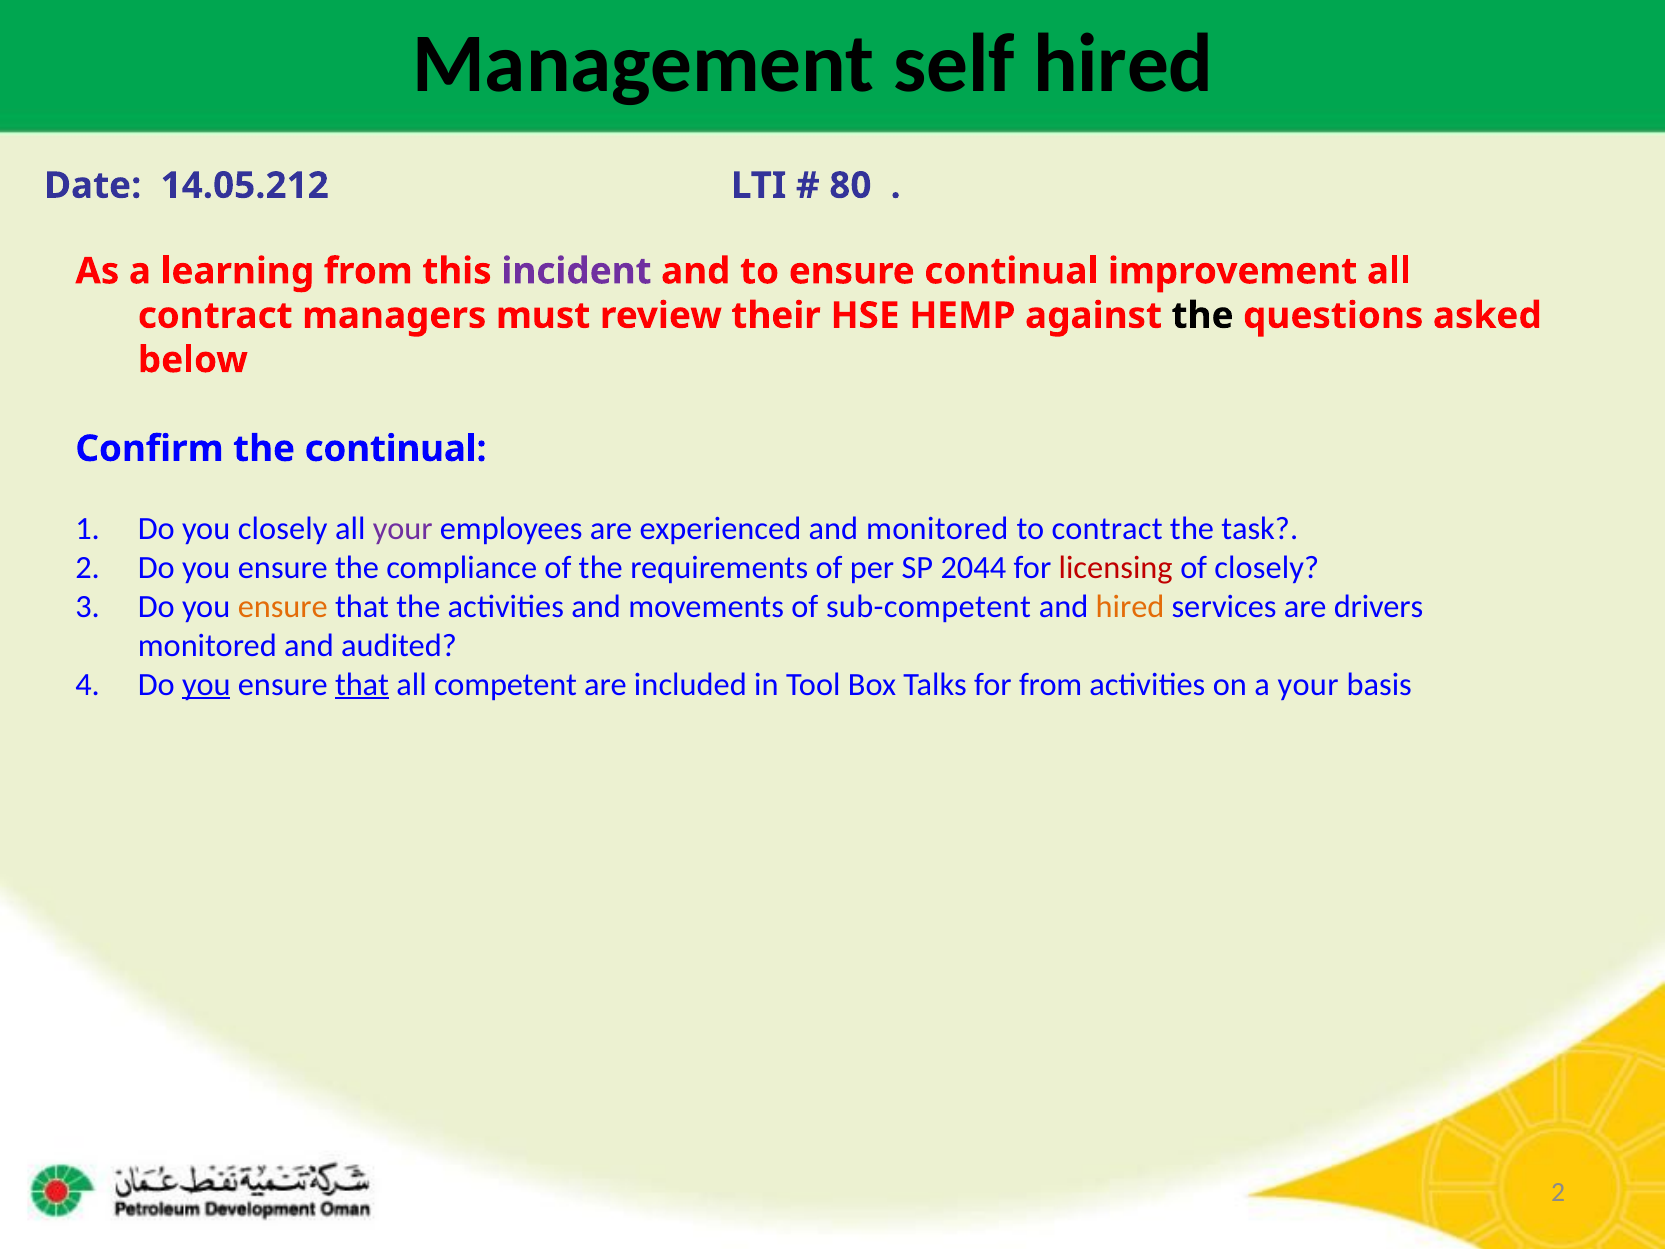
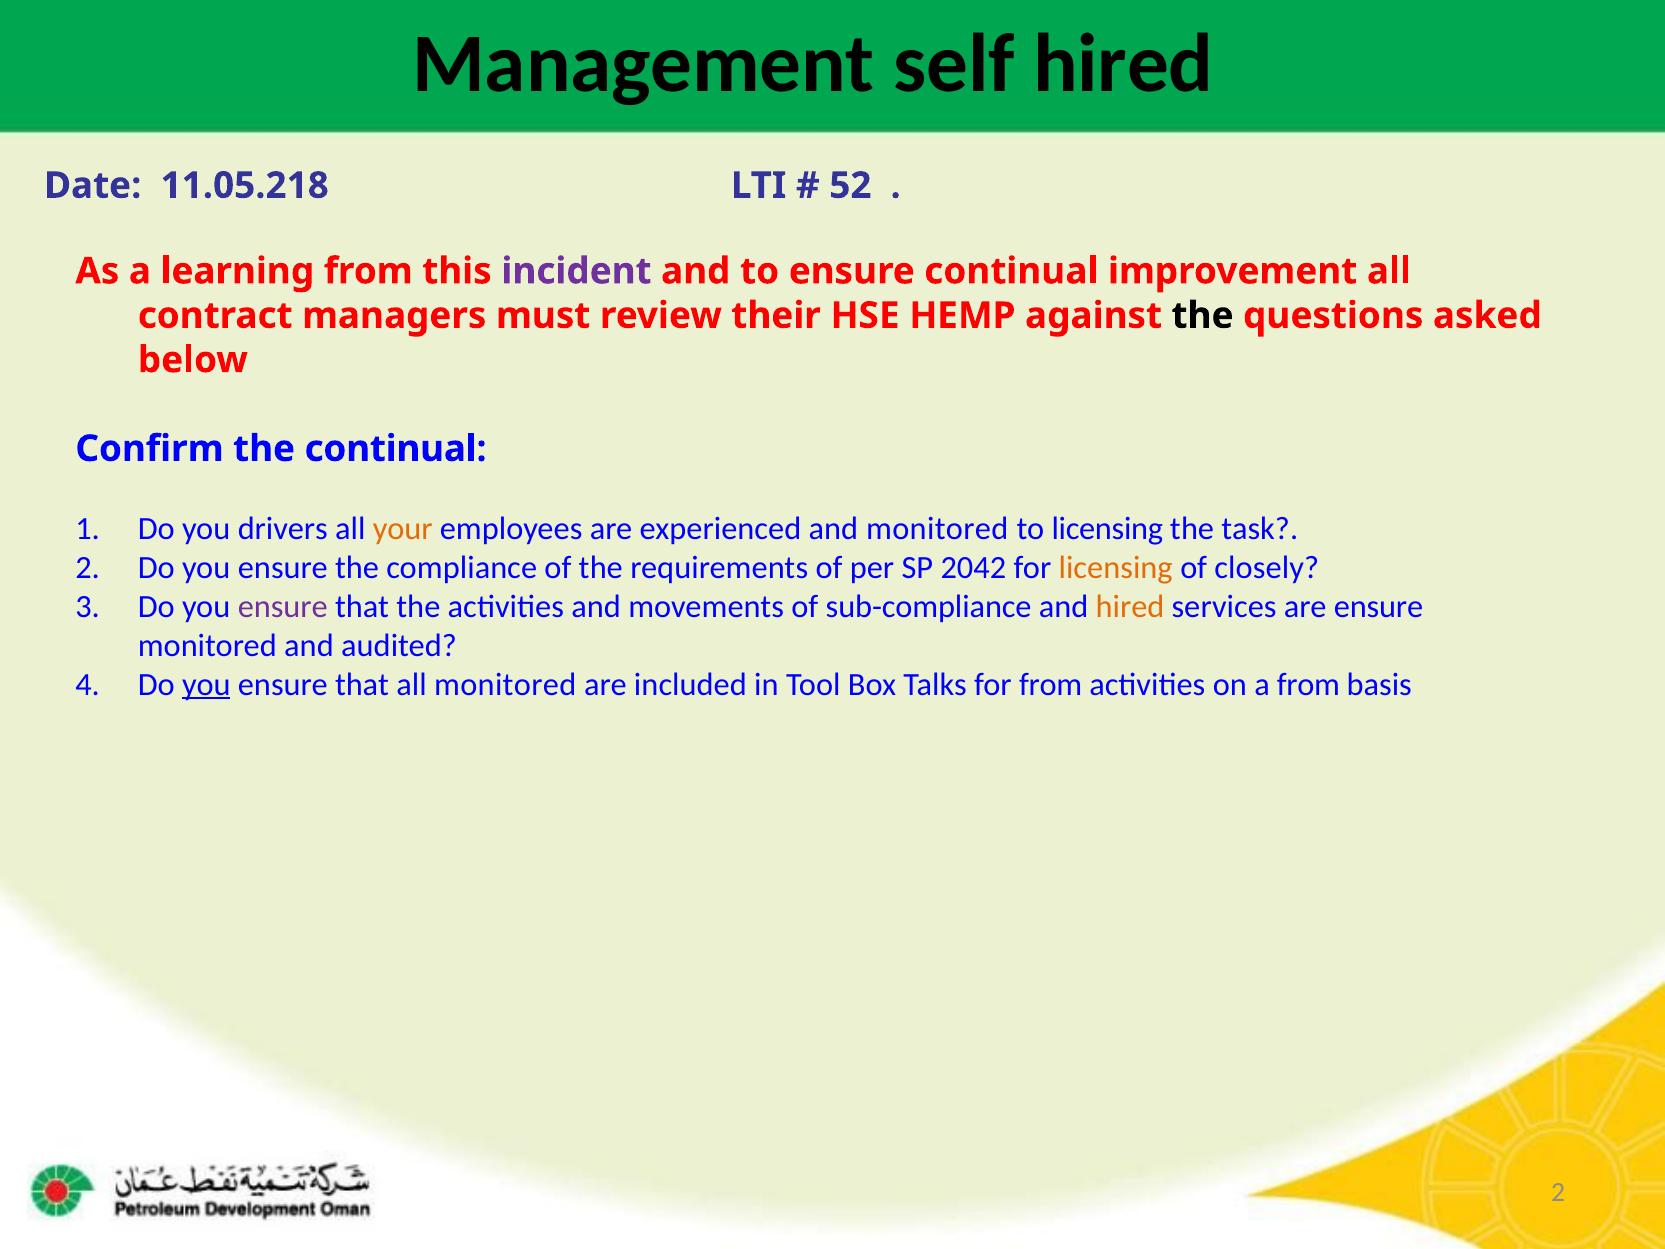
14.05.212: 14.05.212 -> 11.05.218 (245, 186)
80: 80 -> 52 (850, 186)
you closely: closely -> drivers (283, 529)
your colour: purple -> orange (403, 529)
to contract: contract -> licensing (1107, 529)
2044: 2044 -> 2042 (973, 568)
licensing colour: red -> orange (1116, 568)
ensure colour: orange -> purple (283, 607)
sub-competent: sub-competent -> sub-compliance (929, 607)
are drivers: drivers -> ensure (1379, 607)
that underline: present -> none (362, 684)
all competent: competent -> monitored (505, 684)
a your: your -> from (1308, 684)
